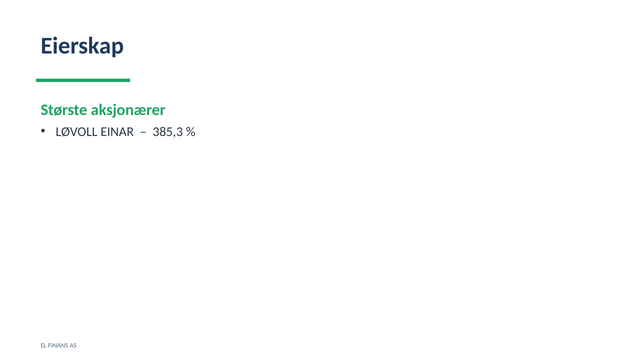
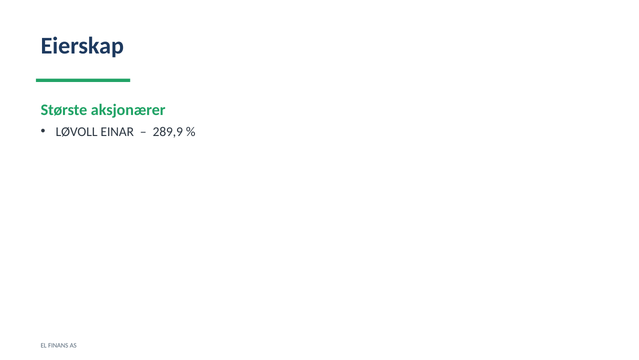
385,3: 385,3 -> 289,9 (168, 131)
